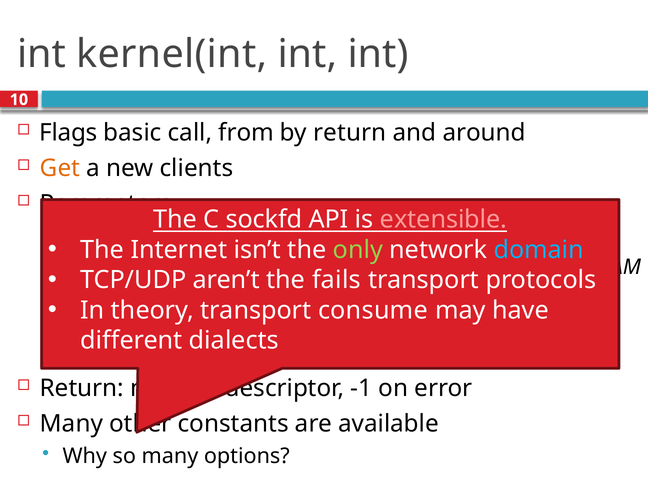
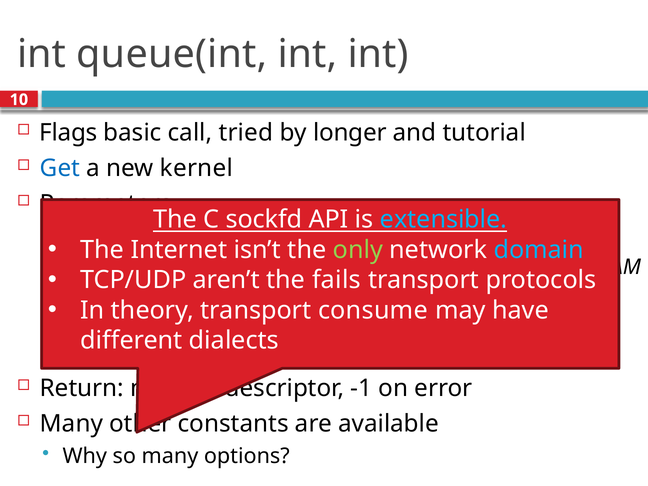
kernel(int: kernel(int -> queue(int (172, 54)
from: from -> tried (246, 133)
by return: return -> longer (350, 133)
around: around -> tutorial (484, 133)
Get colour: orange -> blue (60, 168)
clients: clients -> kernel (196, 168)
extensible colour: pink -> light blue (444, 220)
